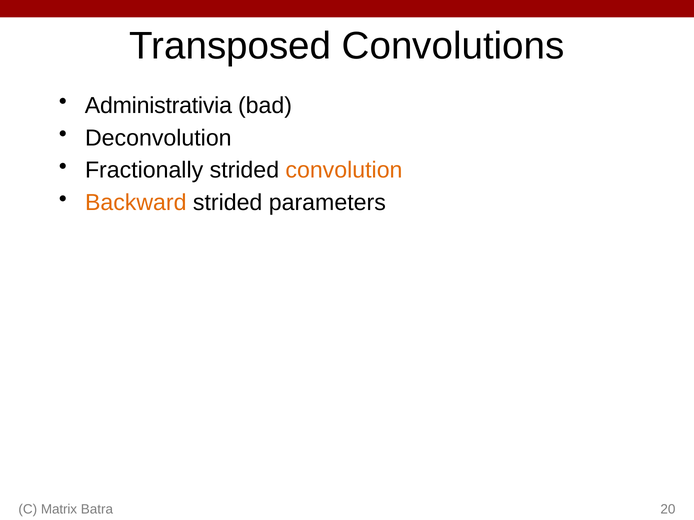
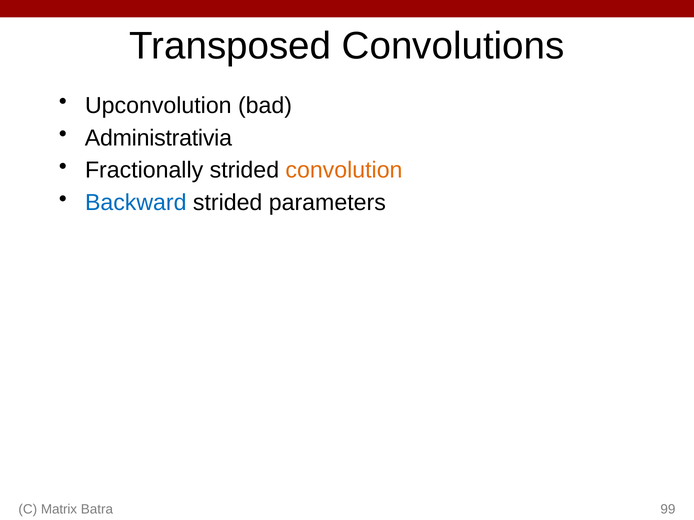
Administrativia: Administrativia -> Upconvolution (158, 106)
Deconvolution: Deconvolution -> Administrativia (158, 138)
Backward colour: orange -> blue (136, 203)
20: 20 -> 99 (668, 510)
